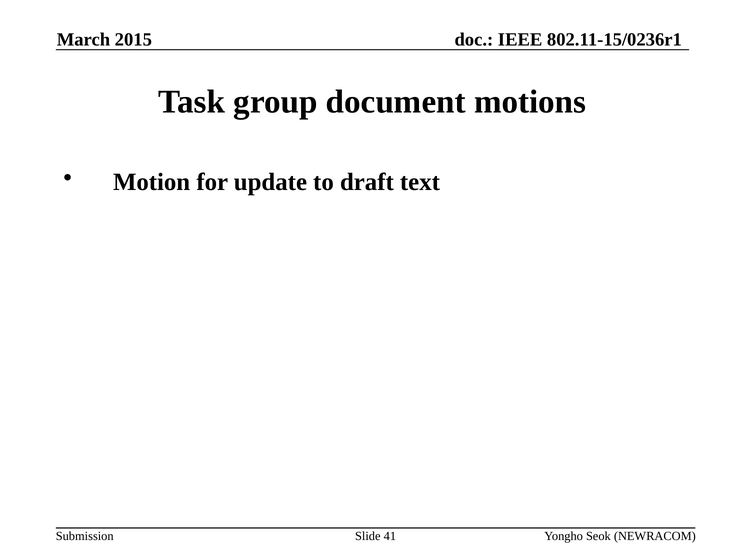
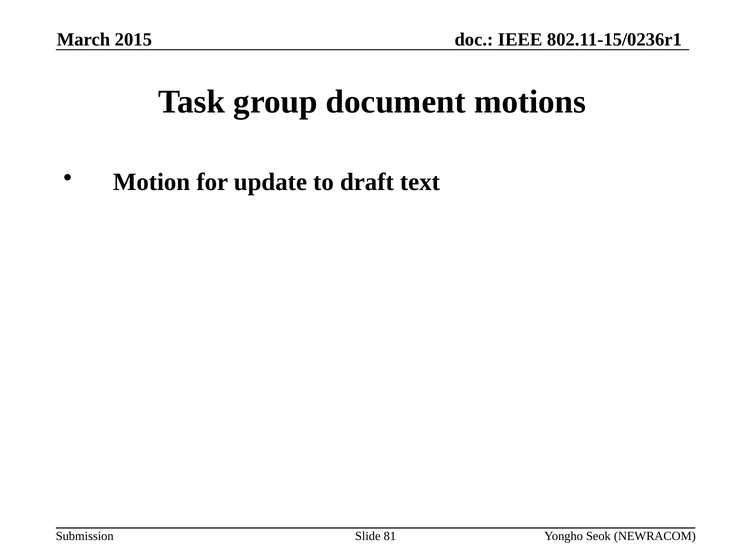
41: 41 -> 81 (390, 536)
